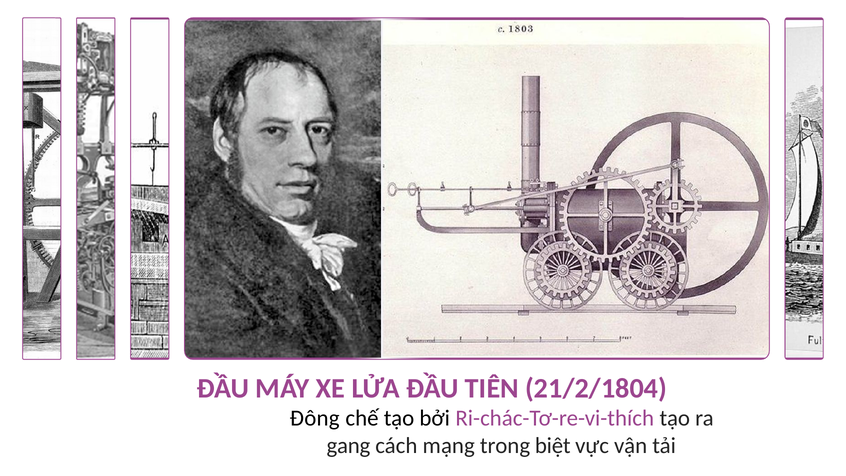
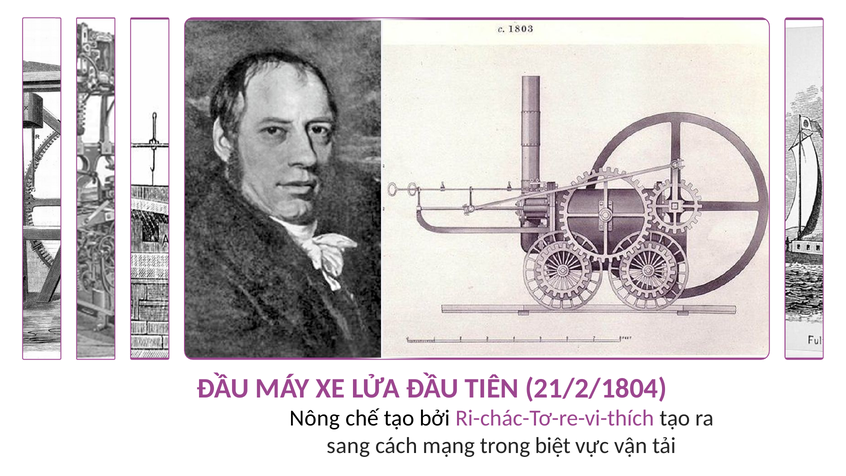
Đông: Đông -> Nông (315, 418)
gang: gang -> sang (348, 446)
